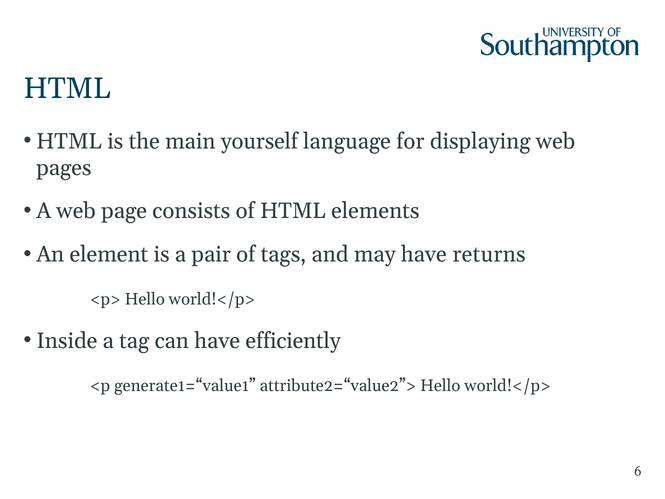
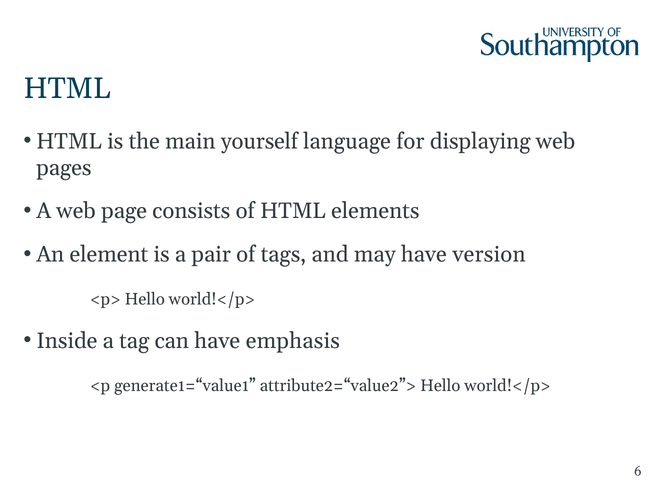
returns: returns -> version (489, 254)
efficiently: efficiently -> emphasis (293, 341)
